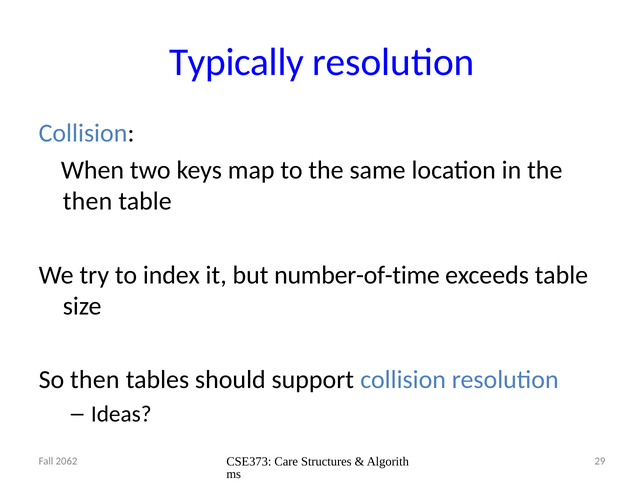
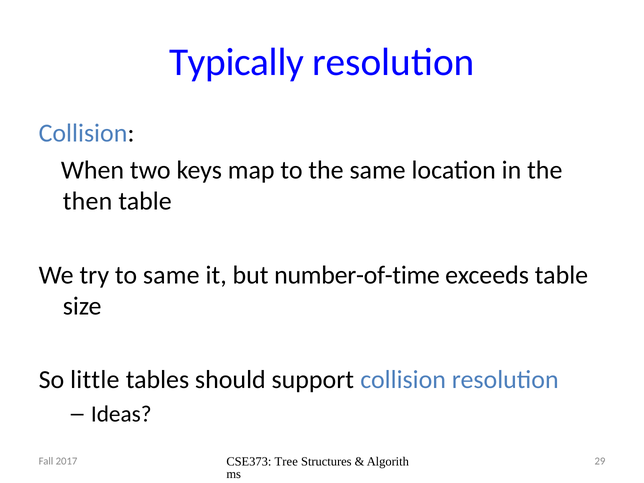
to index: index -> same (171, 275)
So then: then -> little (95, 380)
Care: Care -> Tree (286, 461)
2062: 2062 -> 2017 (67, 461)
